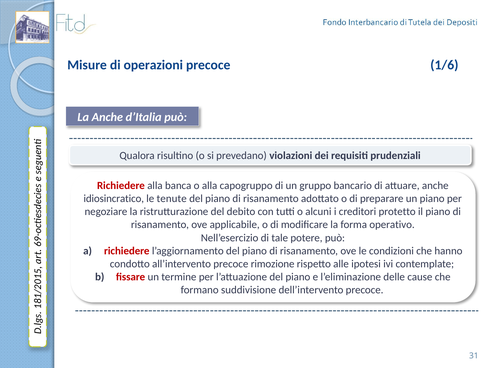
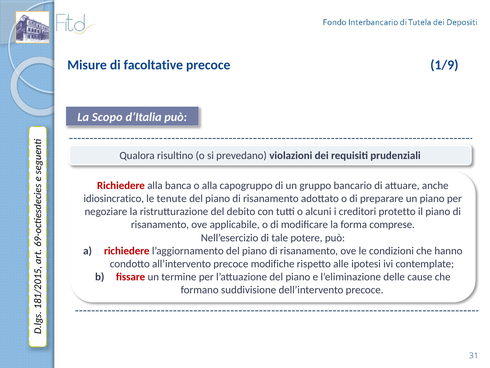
operazioni: operazioni -> facoltative (153, 65)
1/6: 1/6 -> 1/9 (444, 65)
La Anche: Anche -> Scopo (107, 117)
operativo: operativo -> comprese (392, 224)
rimozione: rimozione -> modifiche (273, 264)
